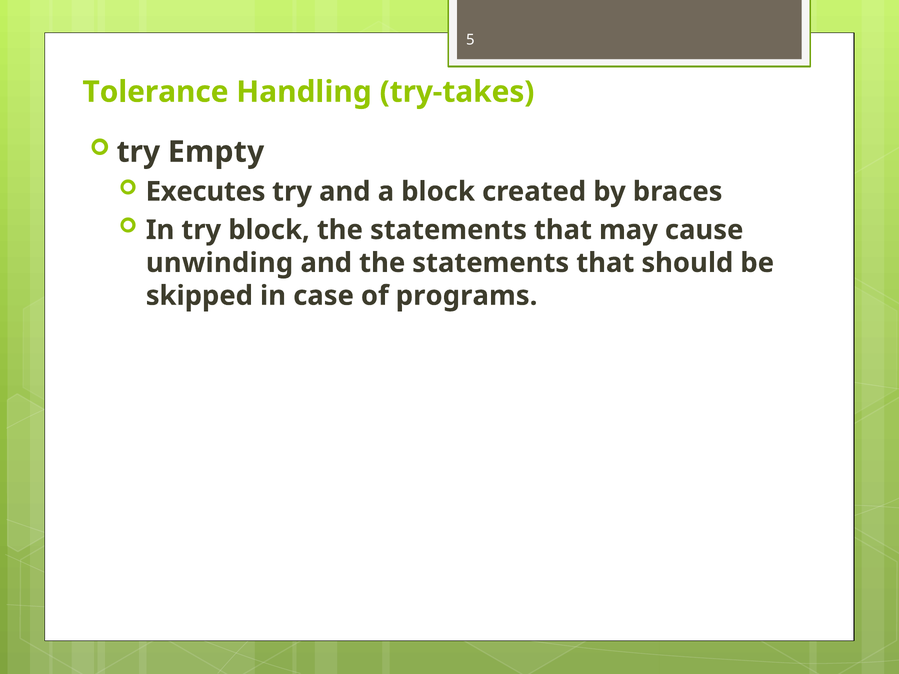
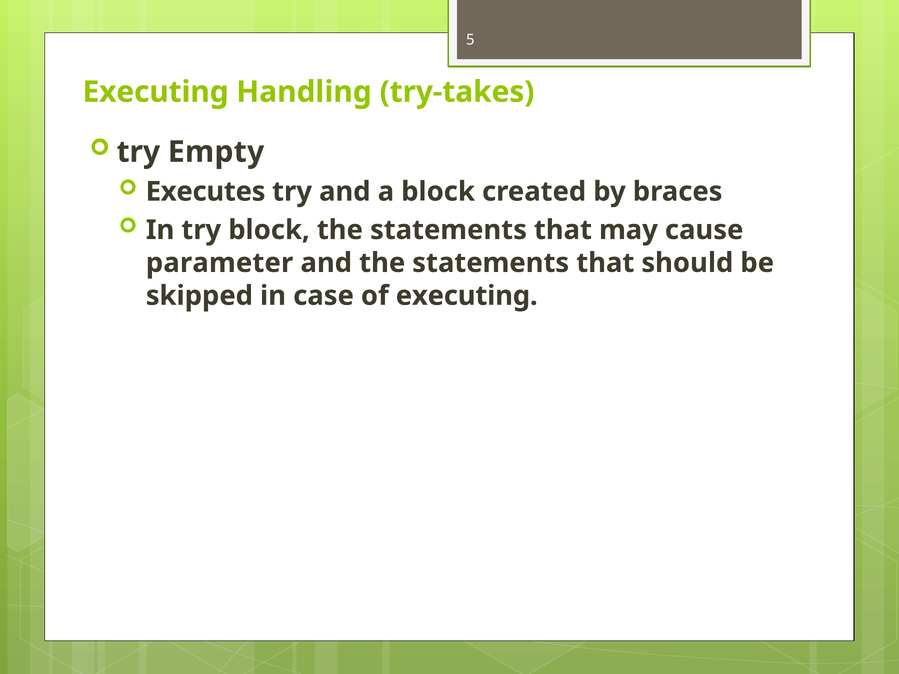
Tolerance: Tolerance -> Executing (156, 92)
unwinding: unwinding -> parameter (220, 263)
of programs: programs -> executing (467, 296)
